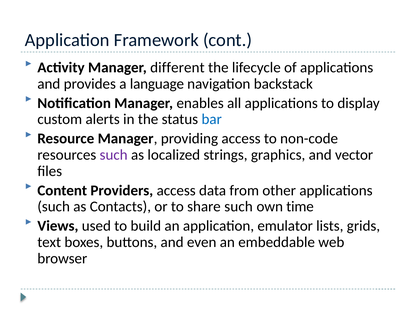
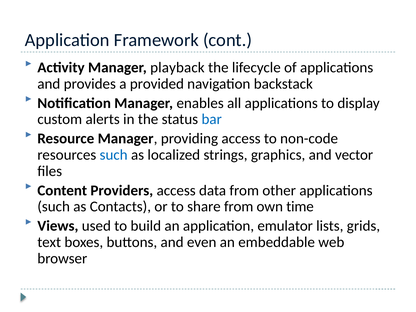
different: different -> playback (177, 68)
language: language -> provided (157, 84)
such colour: purple -> blue (114, 155)
share such: such -> from (239, 207)
